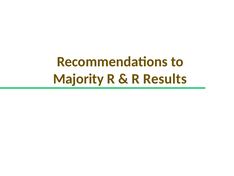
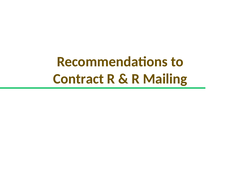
Majority: Majority -> Contract (78, 79)
Results: Results -> Mailing (165, 79)
